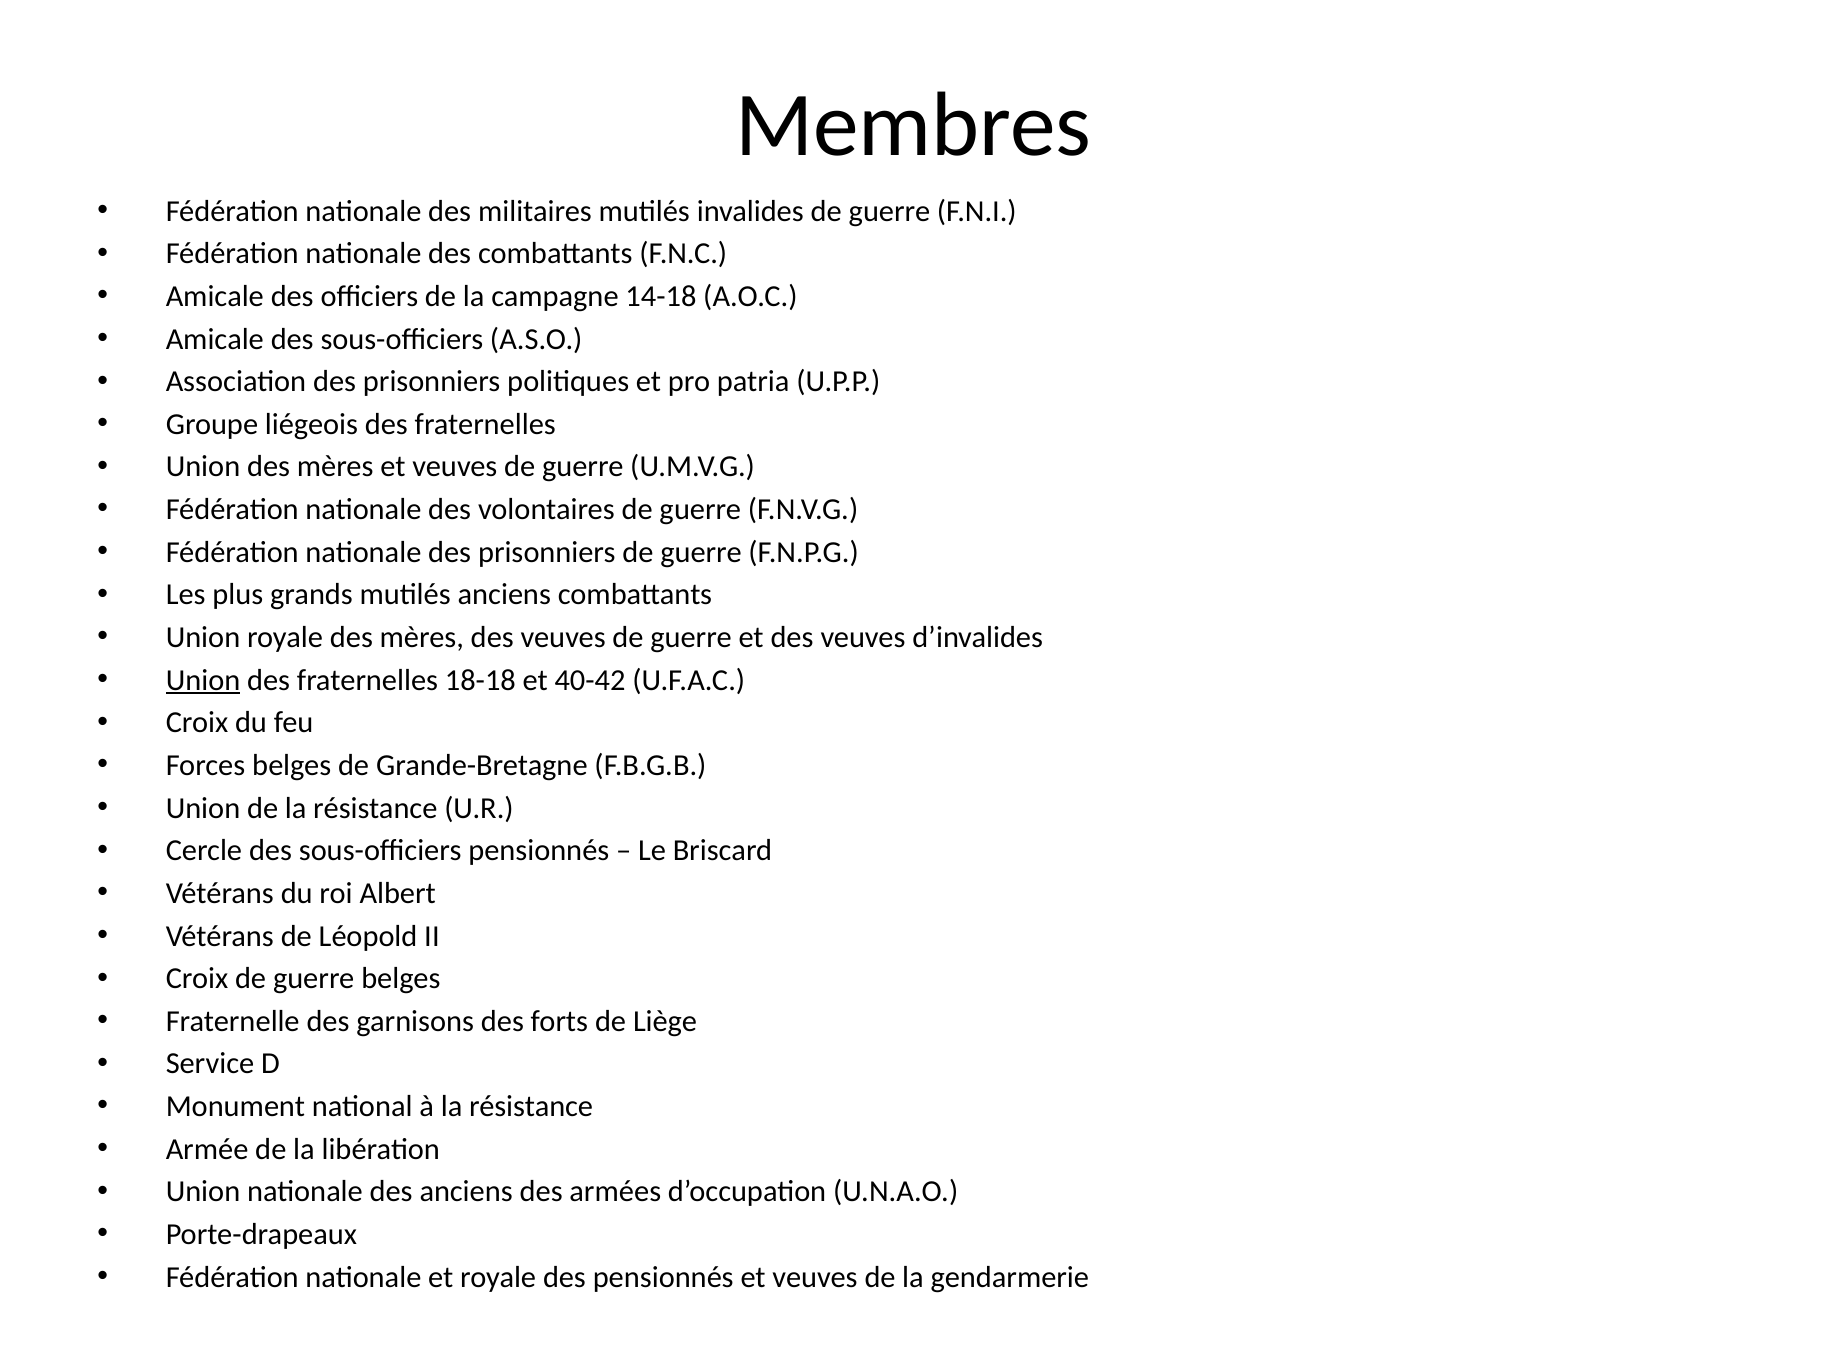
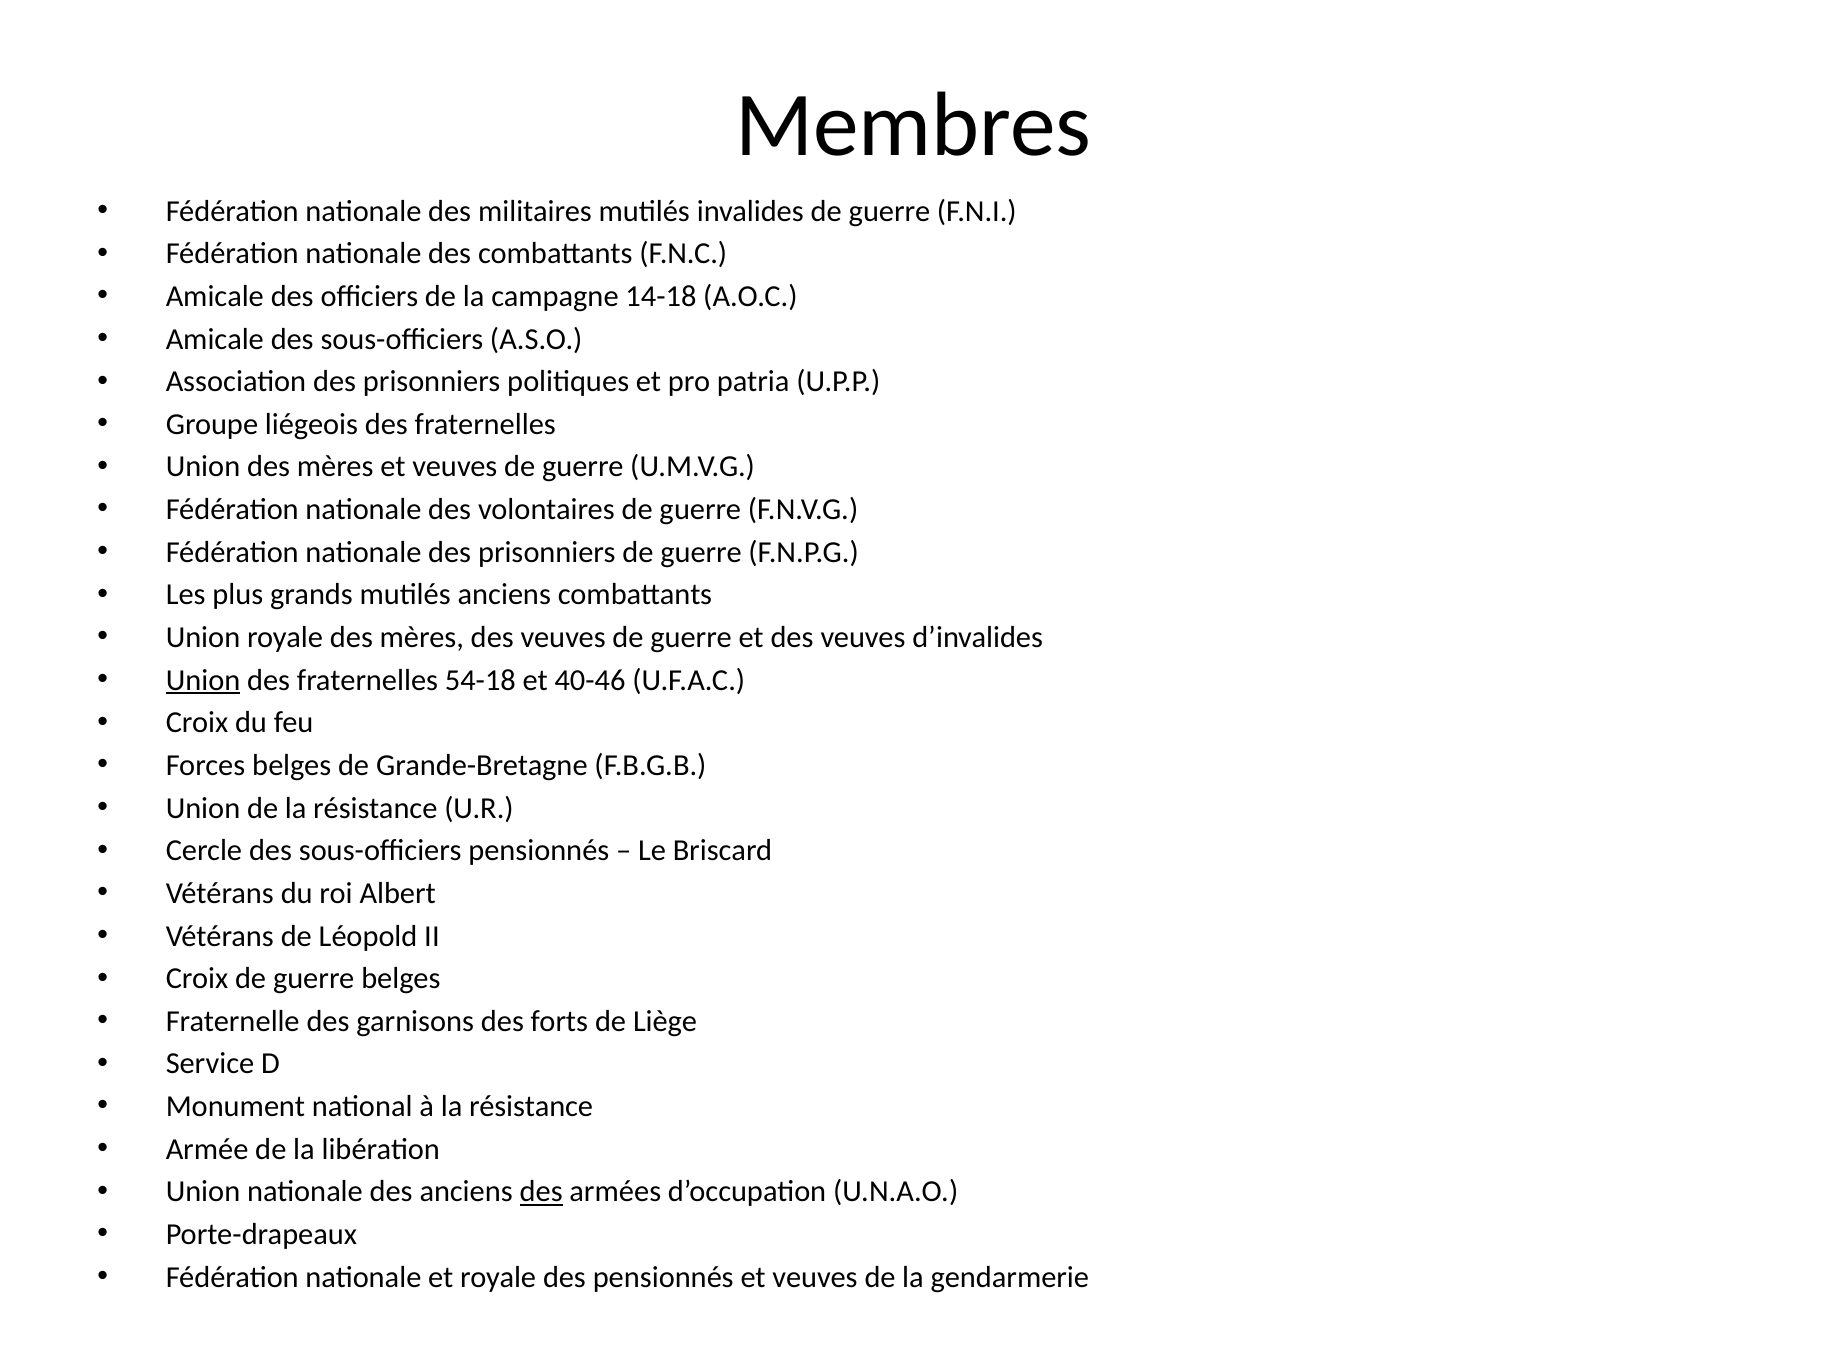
18-18: 18-18 -> 54-18 (480, 680)
40-42: 40-42 -> 40-46 (590, 680)
des underline: none -> present (541, 1192)
